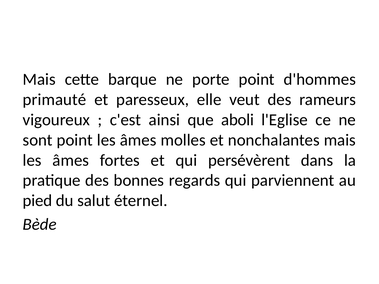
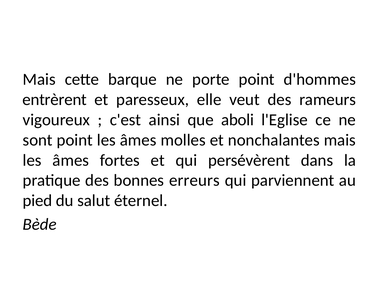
primauté: primauté -> entrèrent (55, 100)
regards: regards -> erreurs (194, 181)
